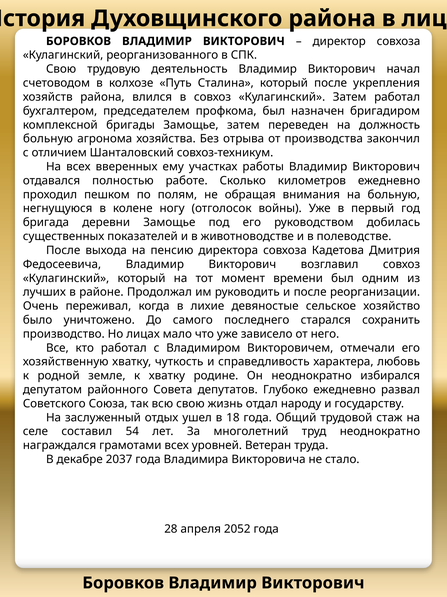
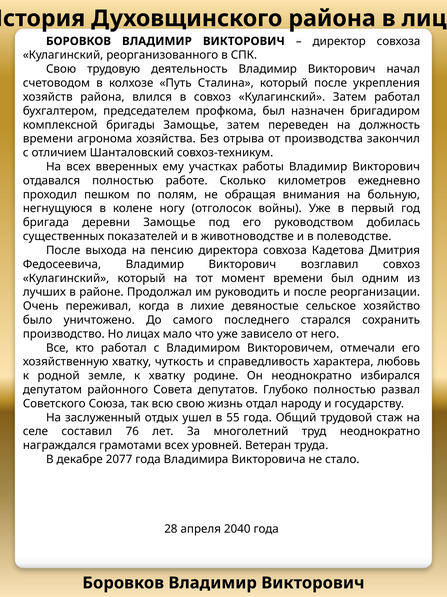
больную: больную -> времени (48, 139)
Глубоко ежедневно: ежедневно -> полностью (344, 389)
18: 18 -> 55 (233, 417)
54: 54 -> 76 (132, 431)
2037: 2037 -> 2077 (119, 459)
2052: 2052 -> 2040 (237, 528)
